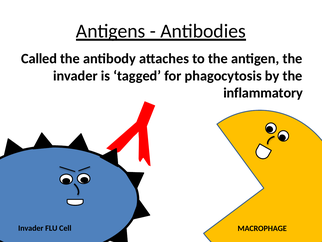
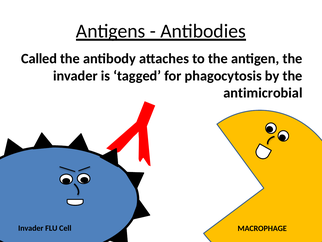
inflammatory: inflammatory -> antimicrobial (263, 93)
